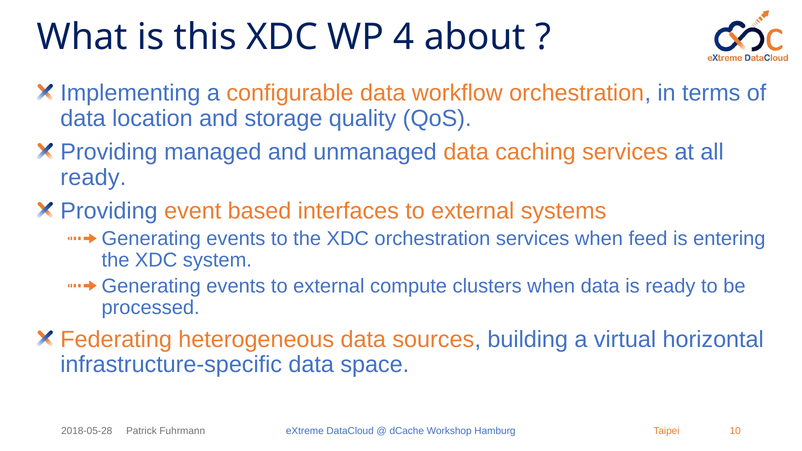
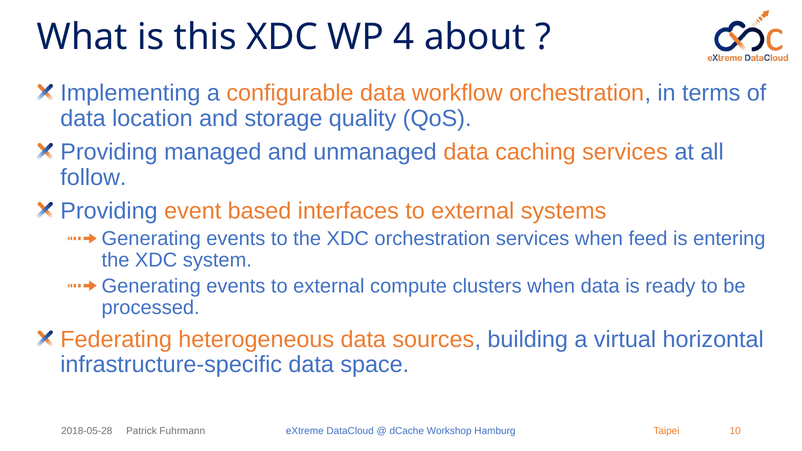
ready: ready -> follow (93, 177)
